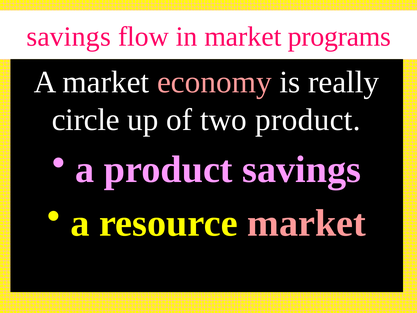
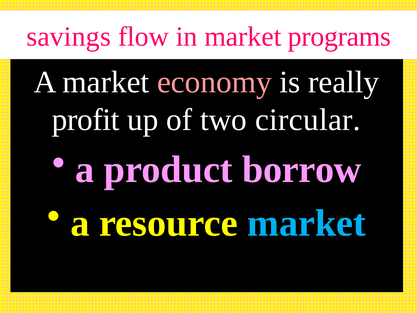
circle: circle -> profit (86, 120)
two product: product -> circular (308, 120)
product savings: savings -> borrow (302, 169)
market colour: pink -> light blue (307, 223)
